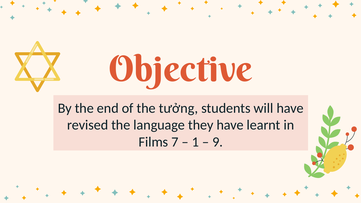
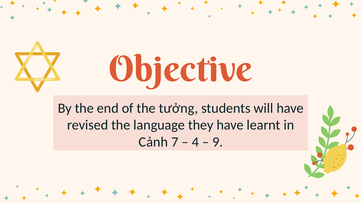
Films: Films -> Cảnh (153, 142)
1: 1 -> 4 (195, 142)
